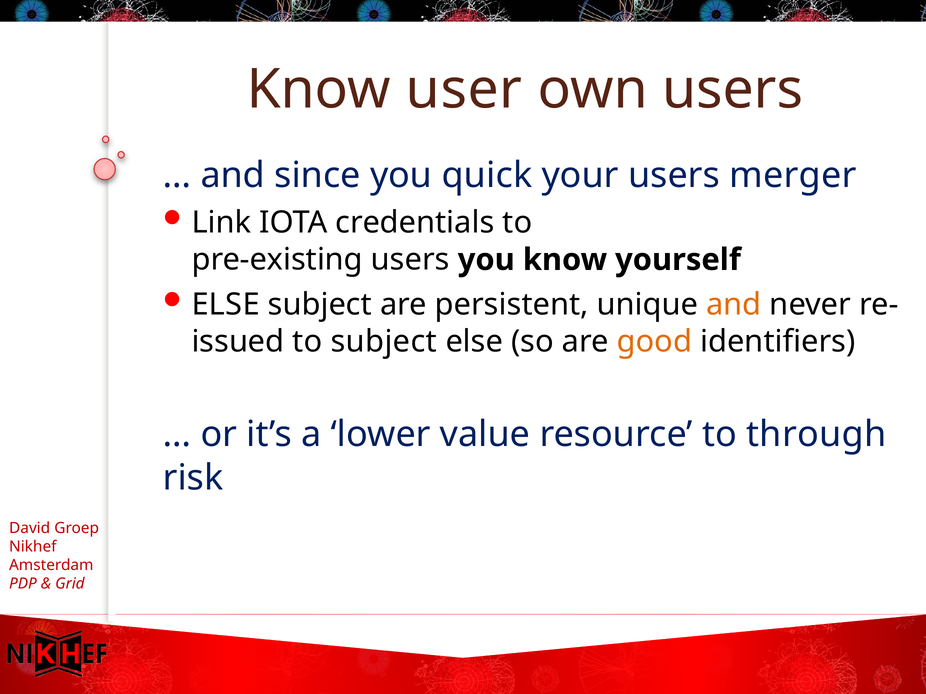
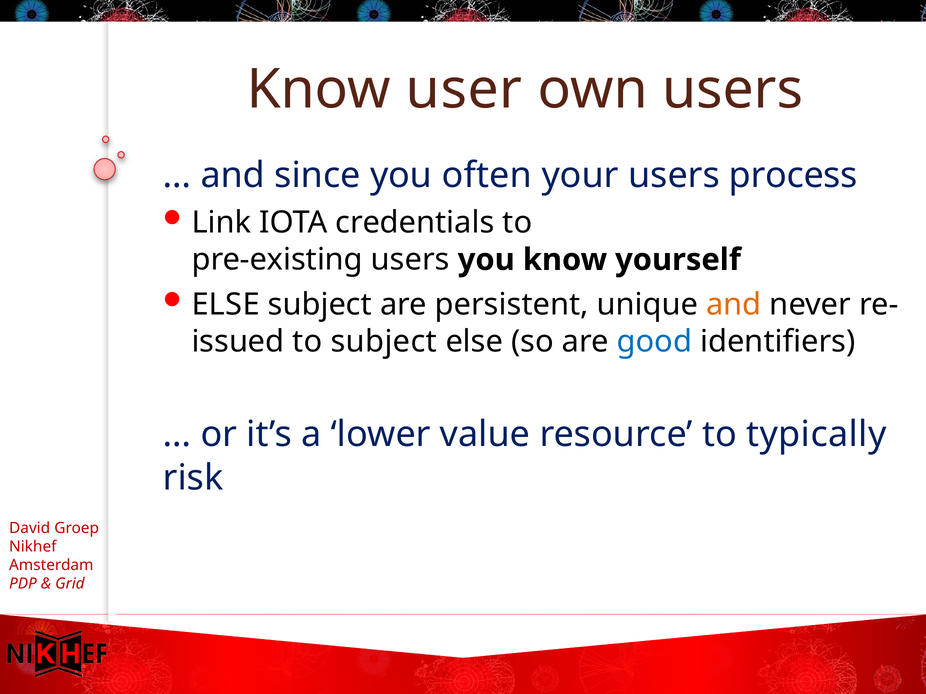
quick: quick -> often (487, 175)
merger: merger -> process (793, 175)
good colour: orange -> blue (654, 342)
through: through -> typically (816, 435)
